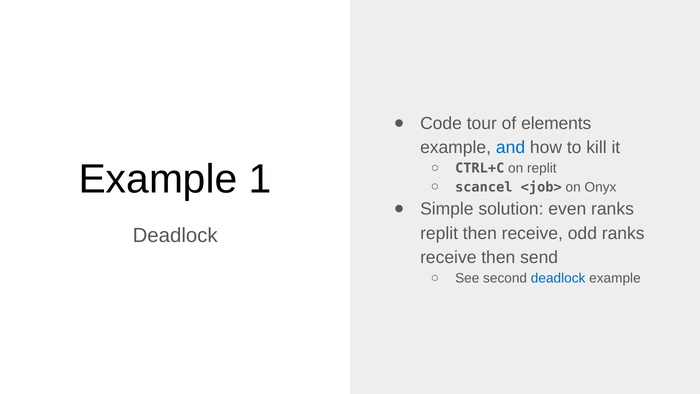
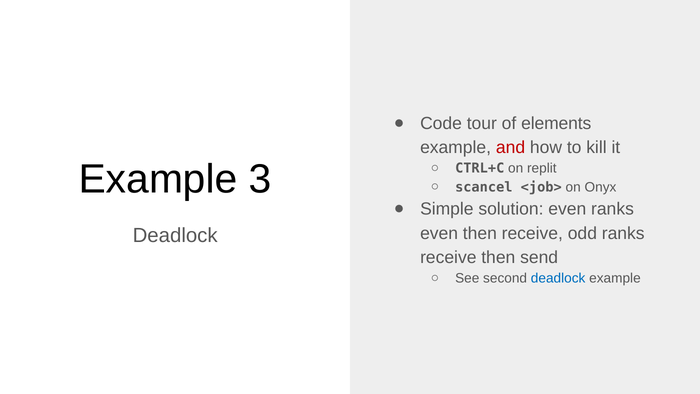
and colour: blue -> red (511, 147)
1: 1 -> 3 (260, 179)
replit: replit -> even (439, 233)
